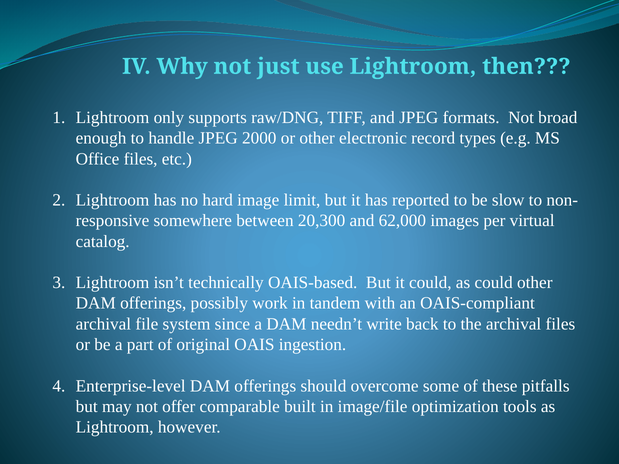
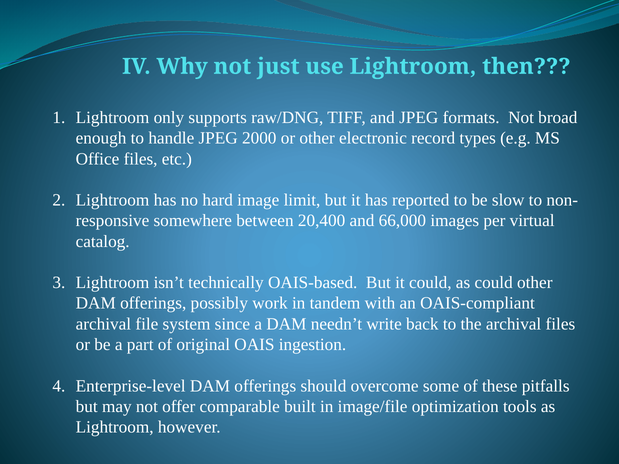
20,300: 20,300 -> 20,400 (322, 221)
62,000: 62,000 -> 66,000 (402, 221)
